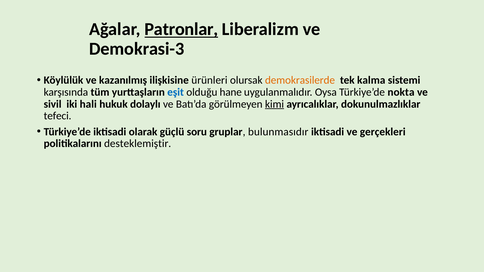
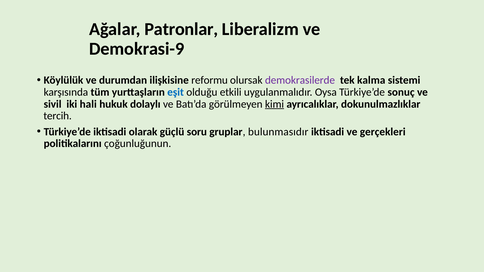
Patronlar underline: present -> none (181, 29)
Demokrasi-3: Demokrasi-3 -> Demokrasi-9 (137, 49)
kazanılmış: kazanılmış -> durumdan (123, 80)
ürünleri: ürünleri -> reformu (210, 80)
demokrasilerde colour: orange -> purple (300, 80)
hane: hane -> etkili (231, 92)
nokta: nokta -> sonuç (401, 92)
tefeci: tefeci -> tercih (58, 116)
desteklemiştir: desteklemiştir -> çoğunluğunun (138, 144)
